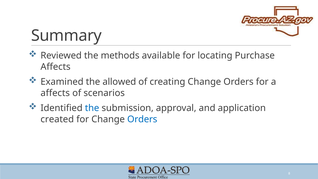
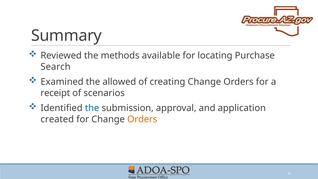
Affects: Affects -> Search (56, 67)
affects: affects -> receipt (55, 93)
Orders colour: blue -> orange (142, 119)
